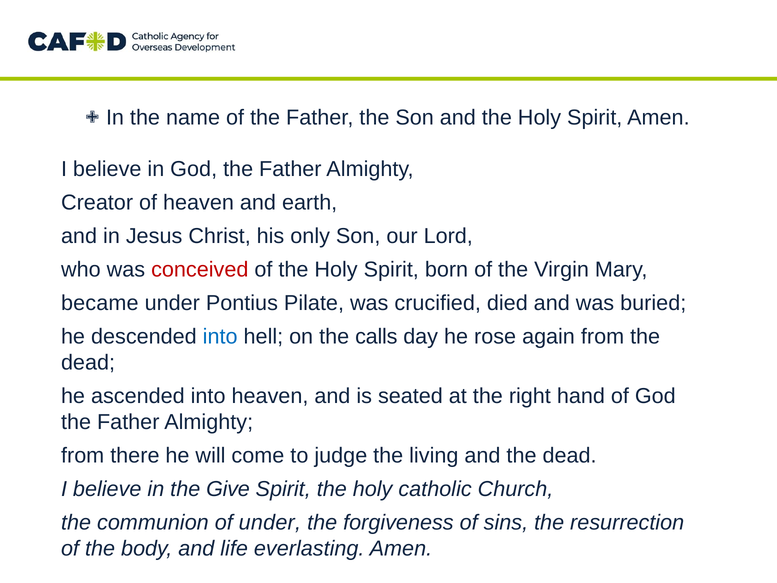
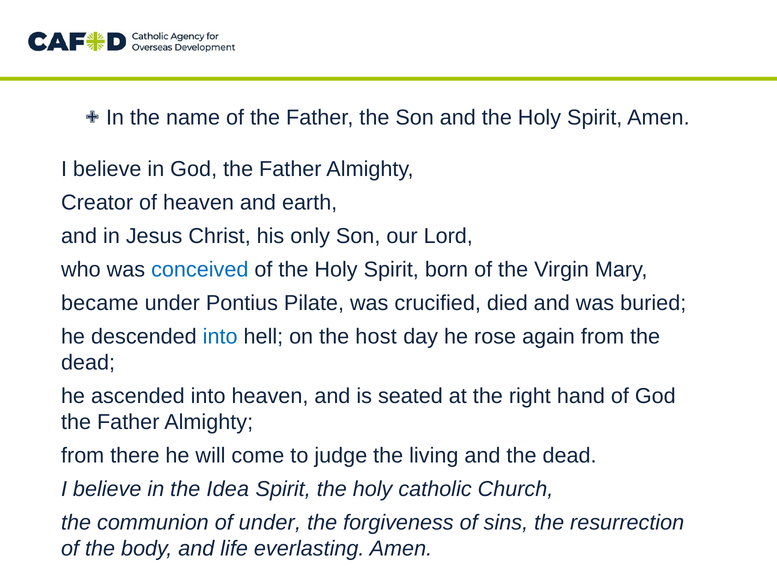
conceived colour: red -> blue (200, 270)
calls: calls -> host (376, 337)
Give: Give -> Idea (228, 489)
